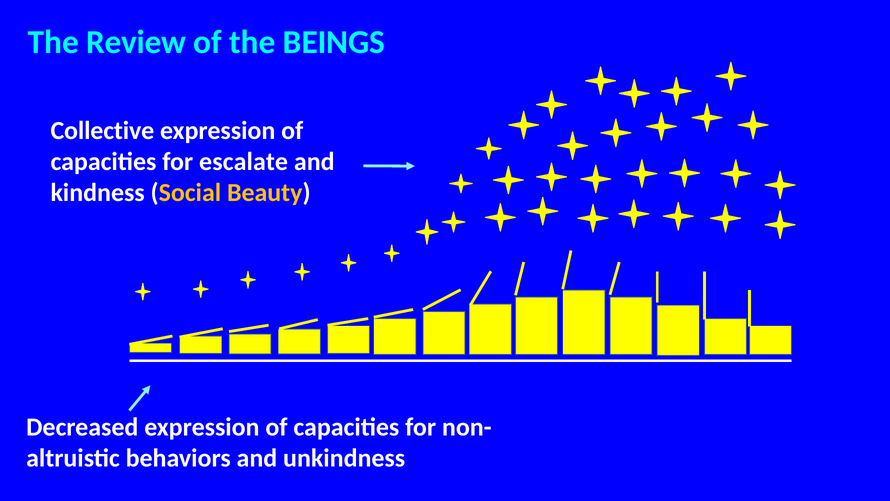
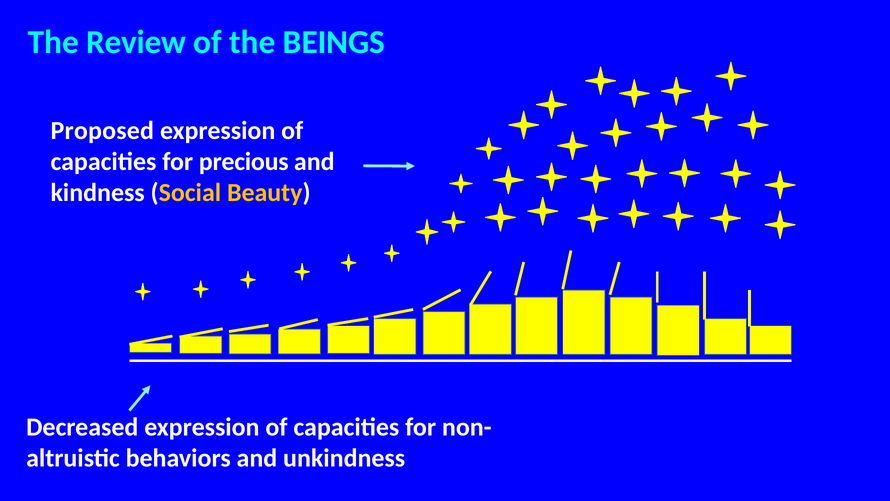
Collective: Collective -> Proposed (102, 130)
escalate: escalate -> precious (244, 162)
